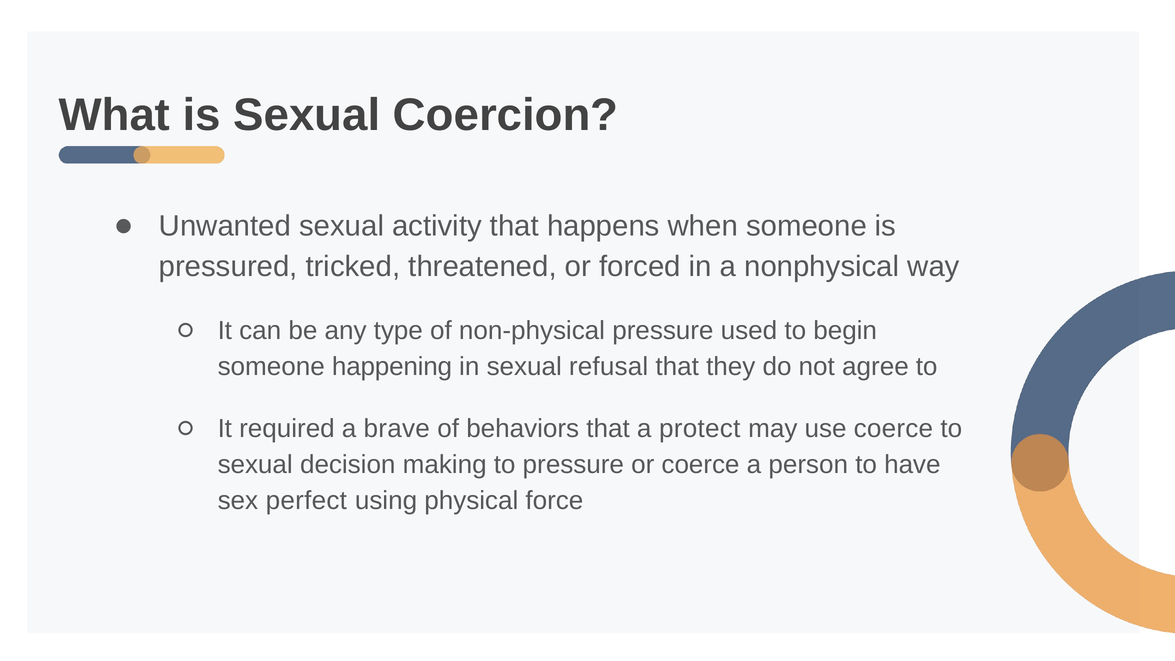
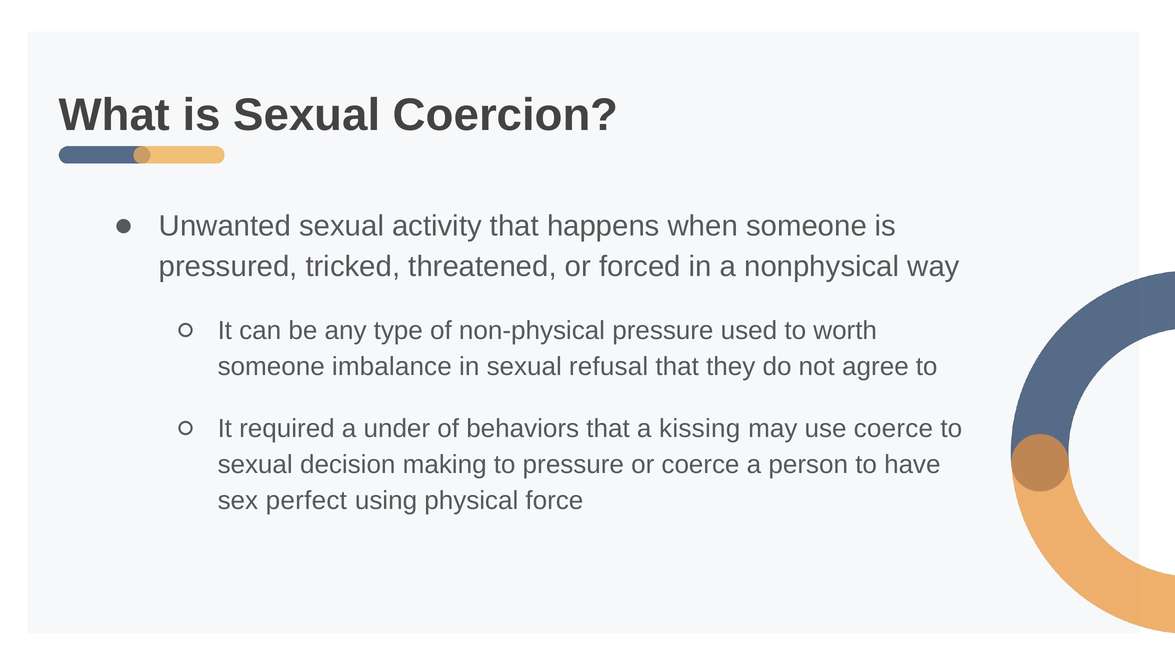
begin: begin -> worth (845, 330)
happening: happening -> imbalance (392, 366)
brave: brave -> under (397, 429)
protect: protect -> kissing (700, 429)
